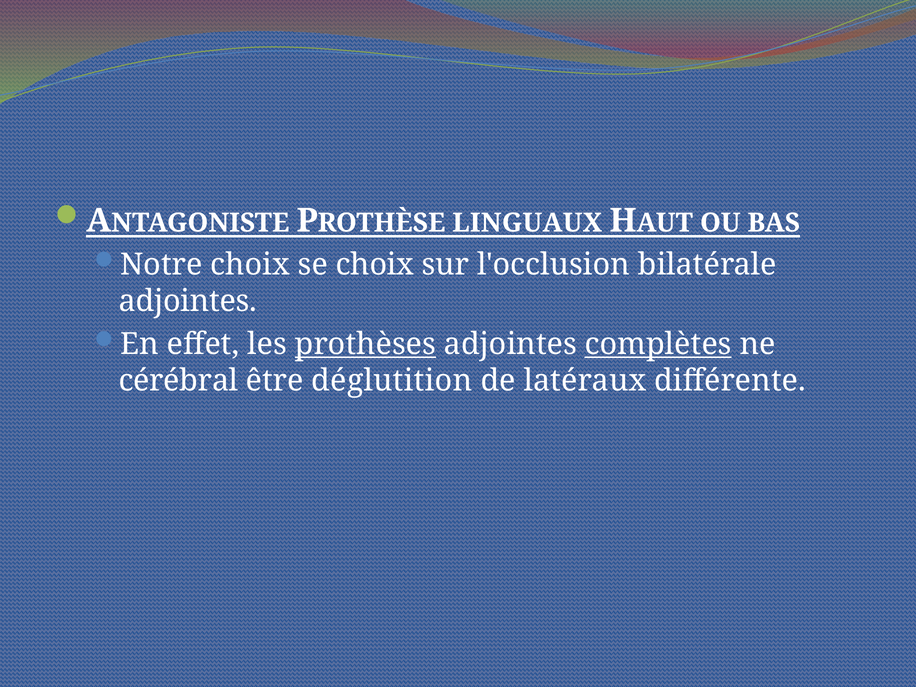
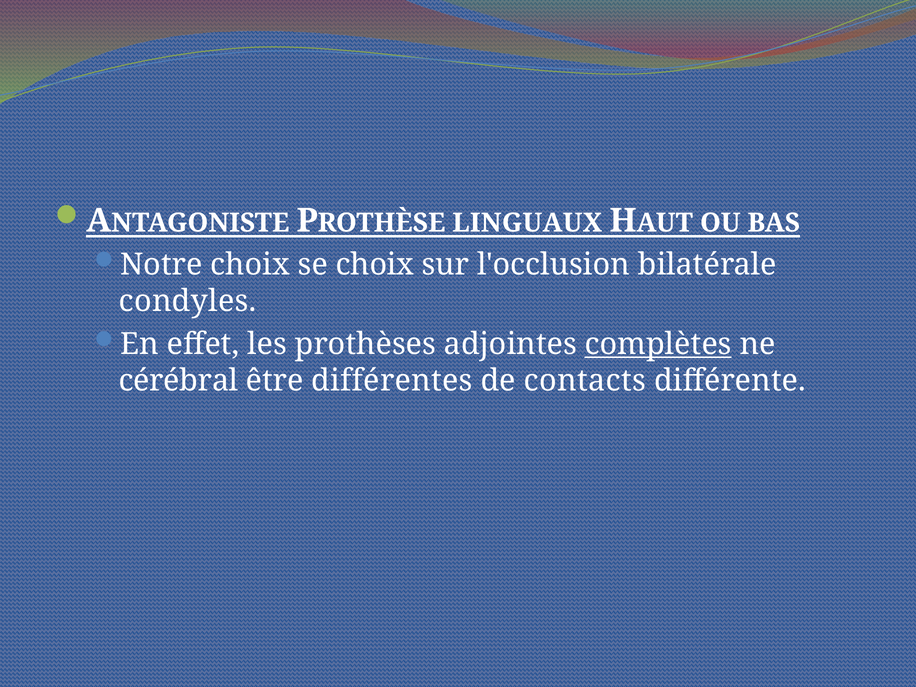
adjointes: adjointes -> condyles (188, 301)
prothèses underline: present -> none (365, 344)
déglutition: déglutition -> différentes (392, 381)
latéraux: latéraux -> contacts (585, 381)
